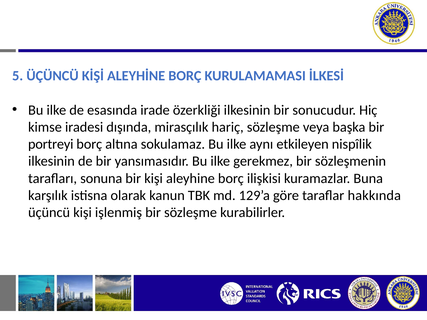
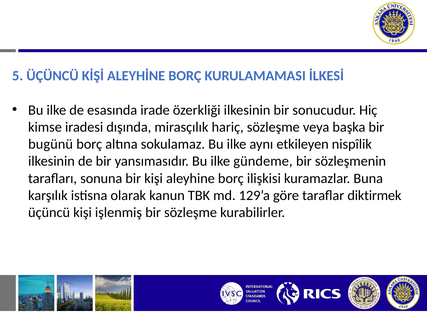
portreyi: portreyi -> bugünü (51, 144)
gerekmez: gerekmez -> gündeme (263, 161)
hakkında: hakkında -> diktirmek (374, 196)
